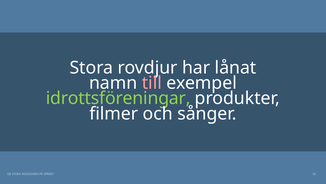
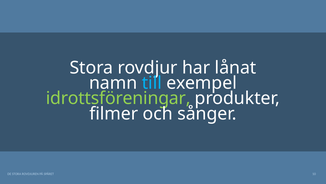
till colour: pink -> light blue (152, 83)
